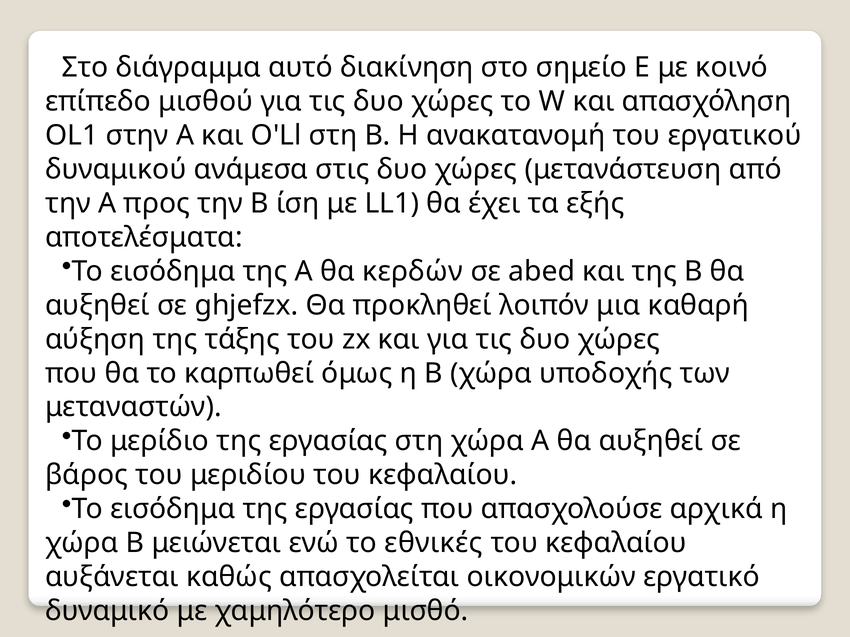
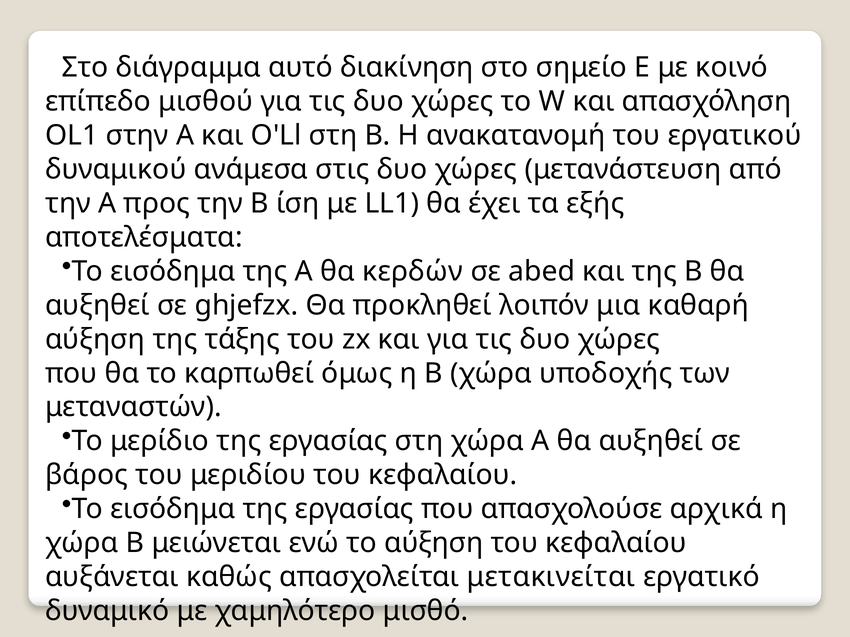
το εθνικές: εθνικές -> αύξηση (434, 543)
οικονομικών: οικονομικών -> μετακινείται (551, 577)
